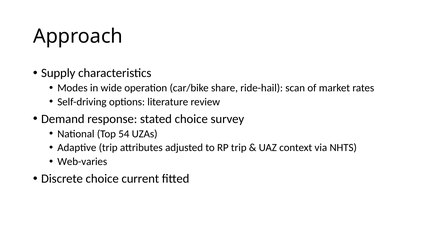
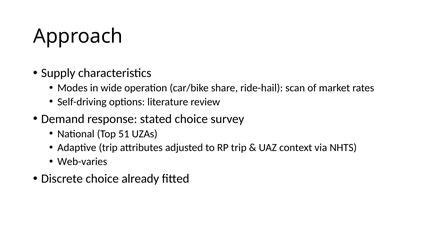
54: 54 -> 51 (124, 134)
current: current -> already (140, 179)
